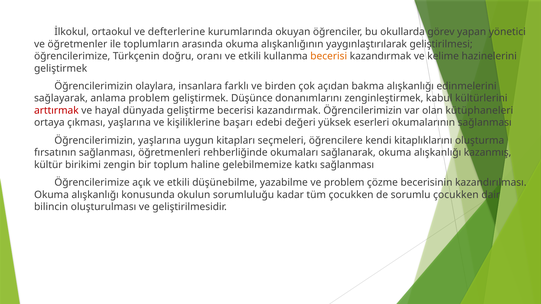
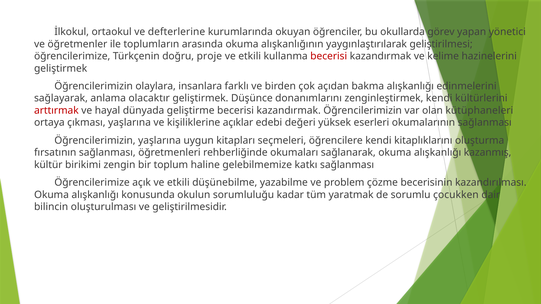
oranı: oranı -> proje (209, 56)
becerisi colour: orange -> red (329, 56)
anlama problem: problem -> olacaktır (149, 98)
zenginleştirmek kabul: kabul -> kendi (439, 98)
başarı: başarı -> açıklar (238, 123)
tüm çocukken: çocukken -> yaratmak (351, 195)
